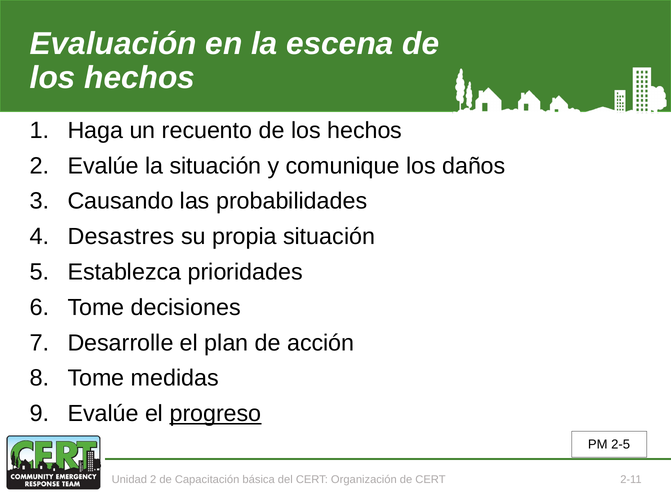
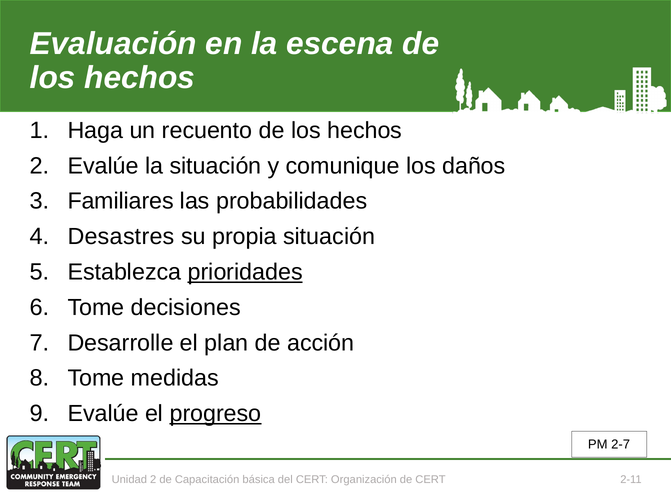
Causando: Causando -> Familiares (121, 201)
prioridades underline: none -> present (245, 272)
2-5: 2-5 -> 2-7 (621, 445)
